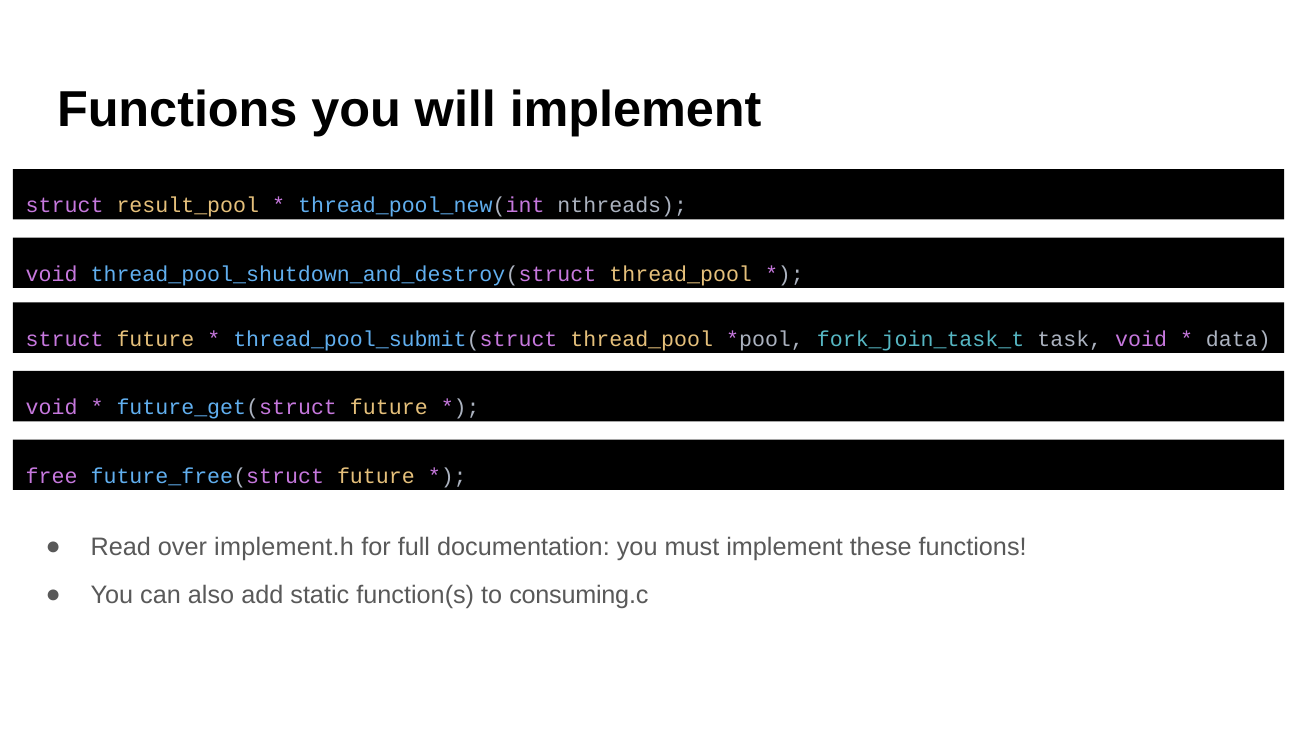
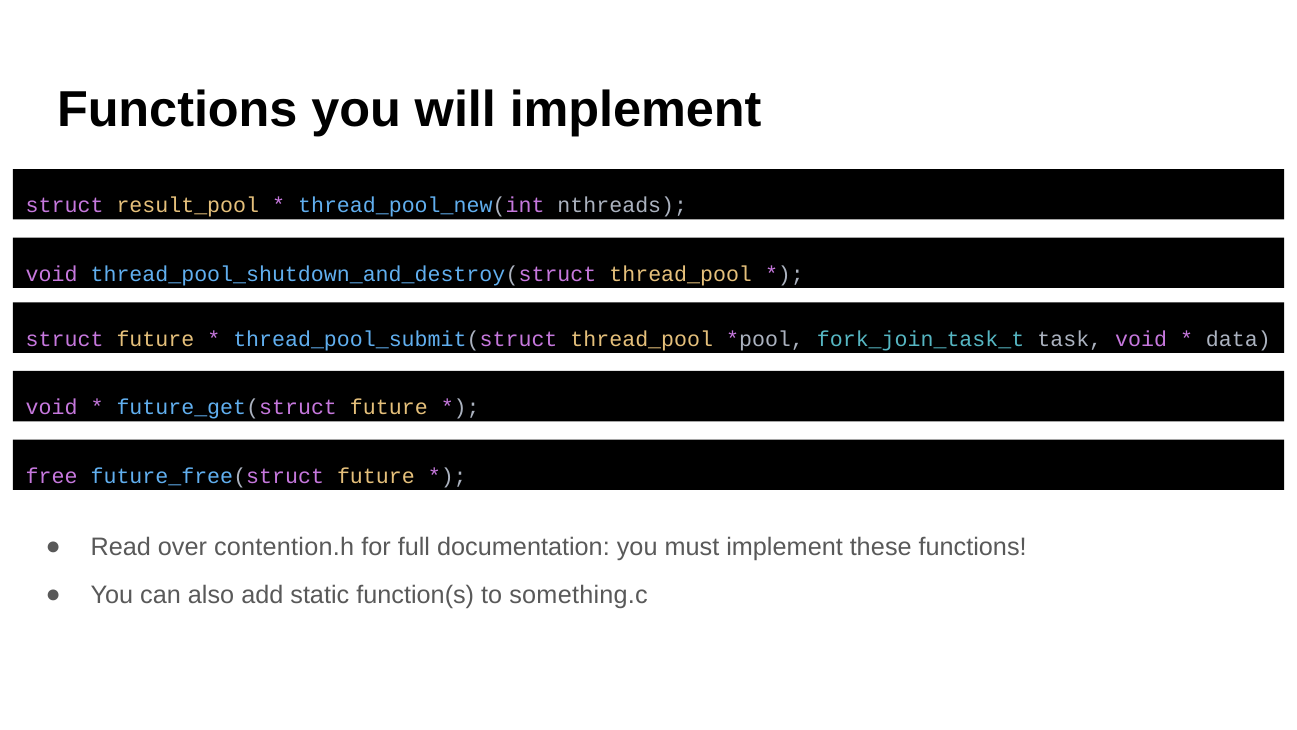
implement.h: implement.h -> contention.h (284, 547)
consuming.c: consuming.c -> something.c (579, 595)
